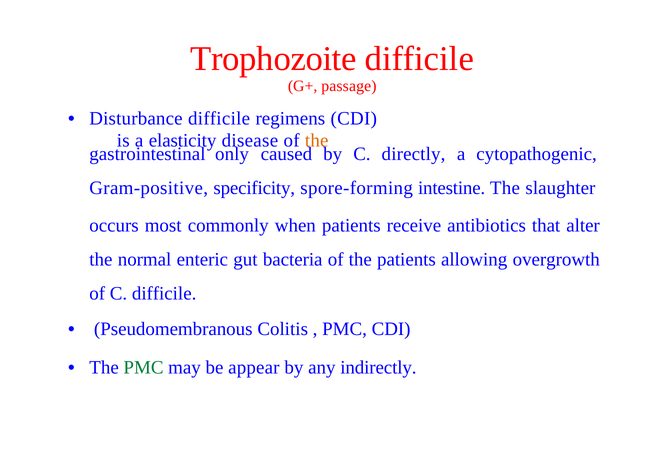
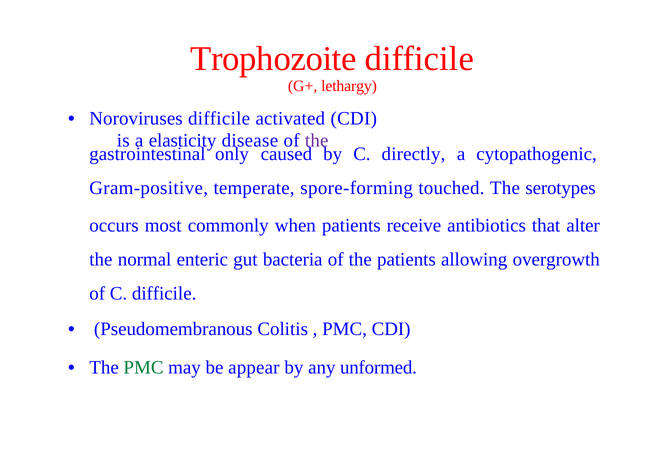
passage: passage -> lethargy (349, 86)
Disturbance: Disturbance -> Noroviruses (136, 119)
regimens: regimens -> activated (290, 119)
the colour: orange -> purple (317, 140)
specificity: specificity -> temperate (254, 188)
intestine: intestine -> touched (451, 188)
slaughter: slaughter -> serotypes (561, 188)
indirectly: indirectly -> unformed (378, 368)
